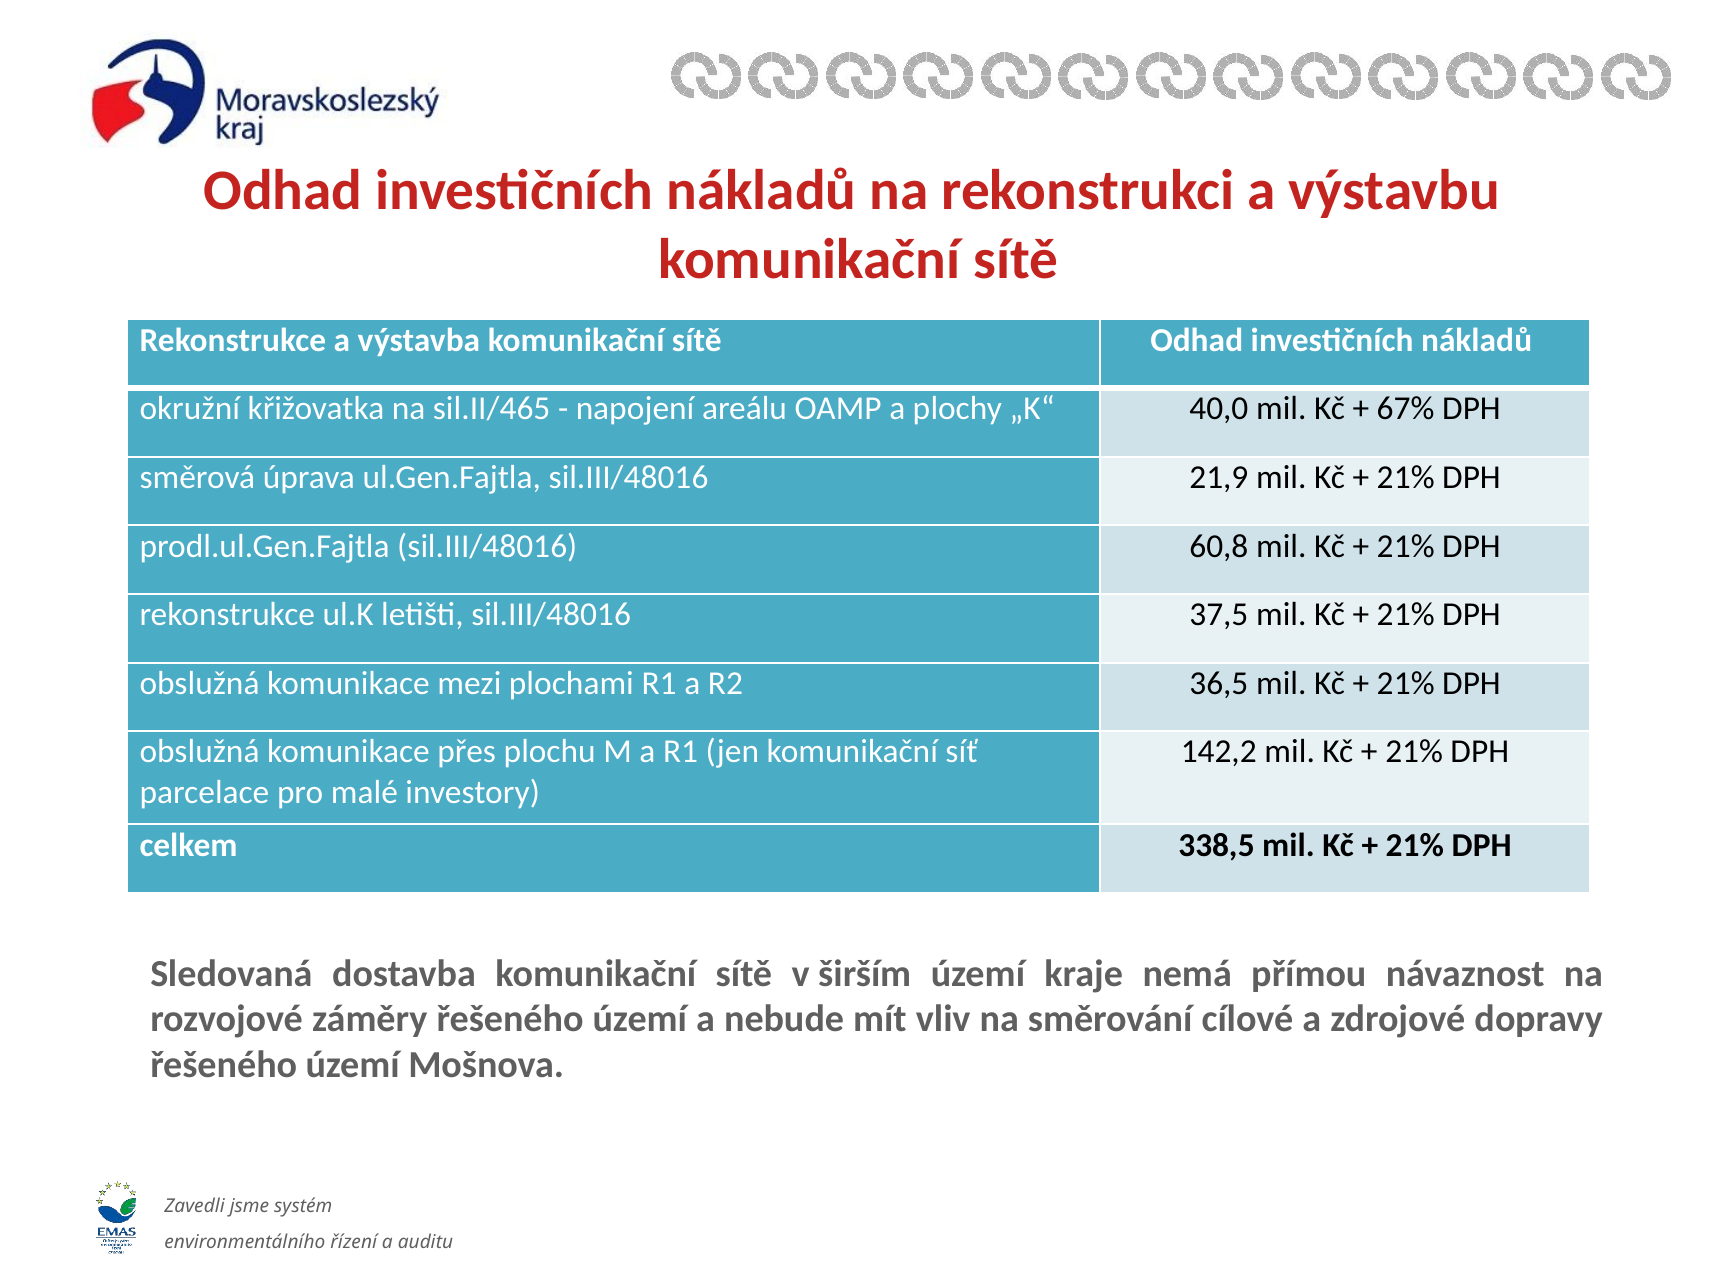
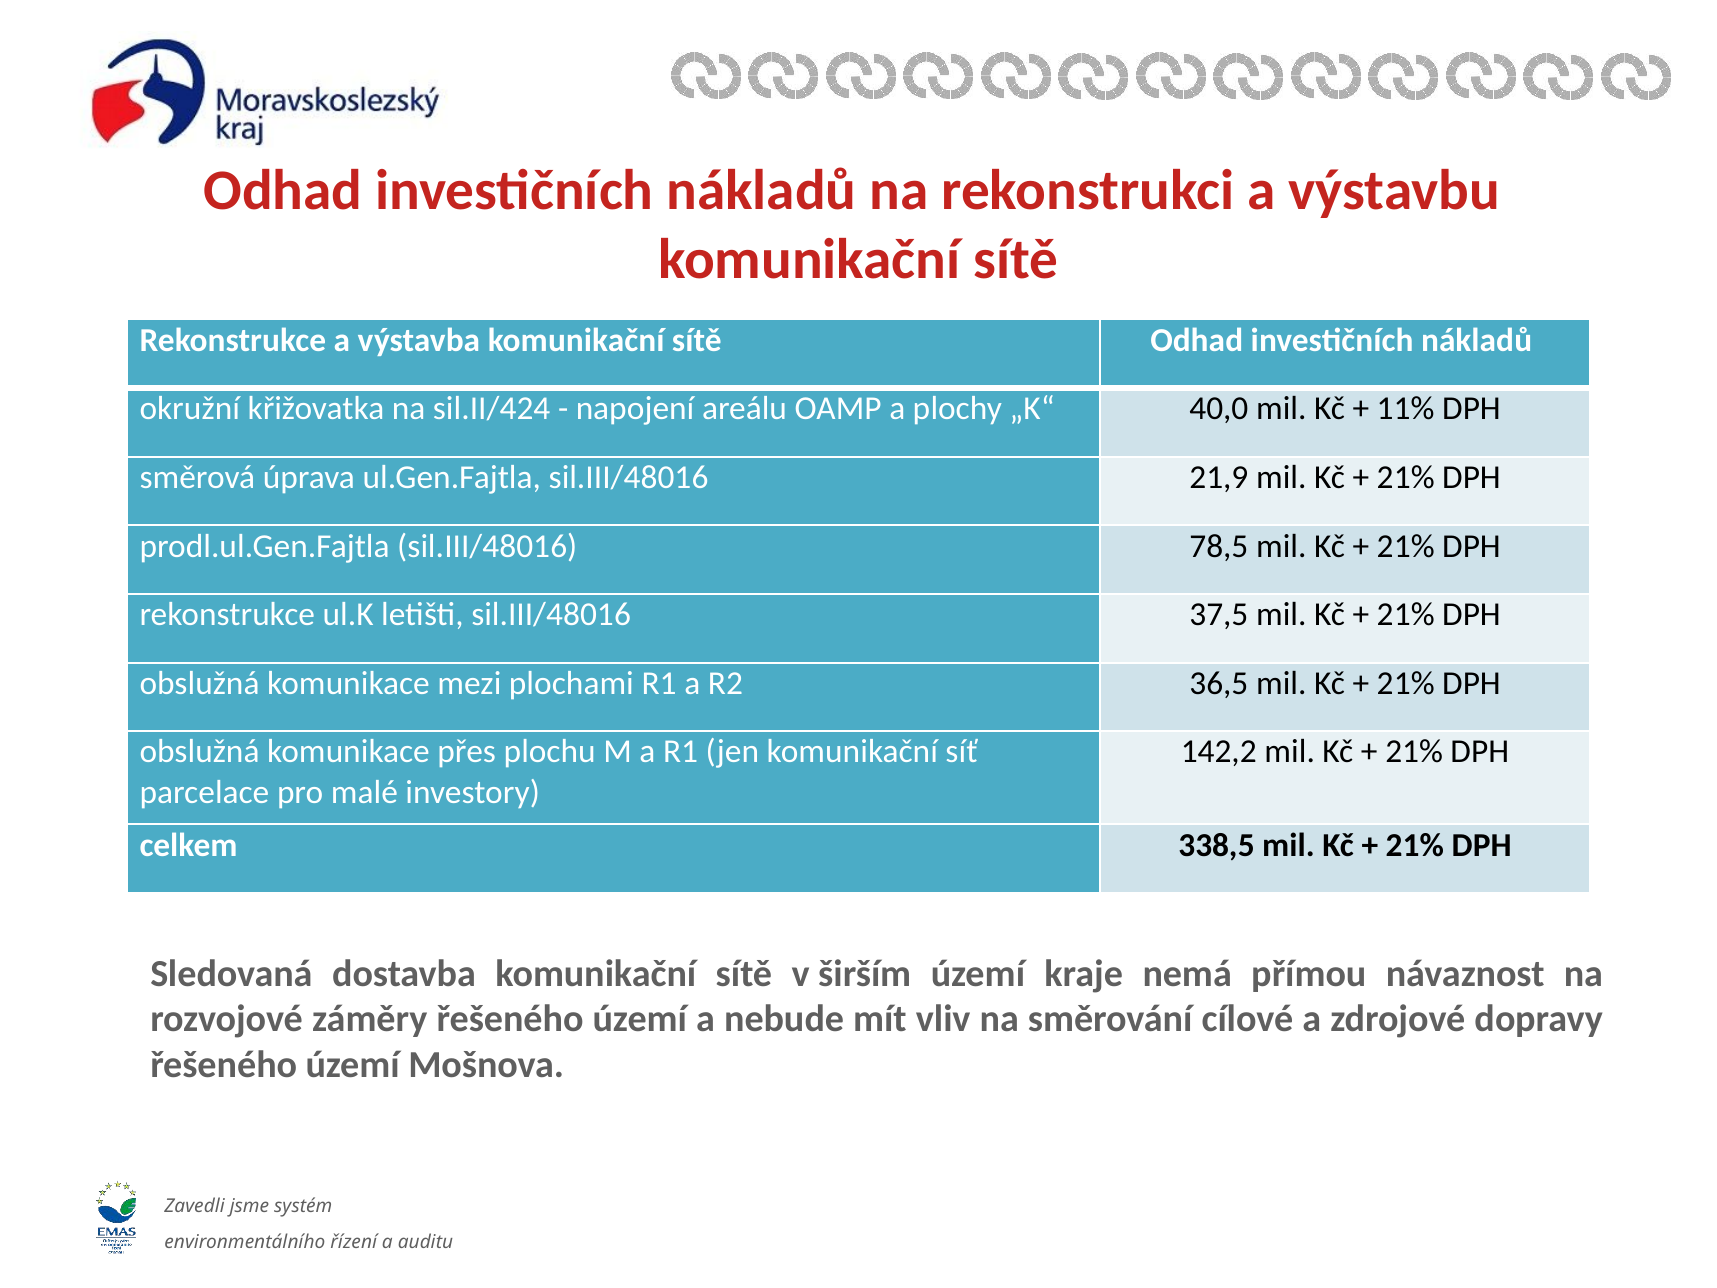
sil.II/465: sil.II/465 -> sil.II/424 (492, 409)
67%: 67% -> 11% (1406, 409)
60,8: 60,8 -> 78,5 (1219, 546)
